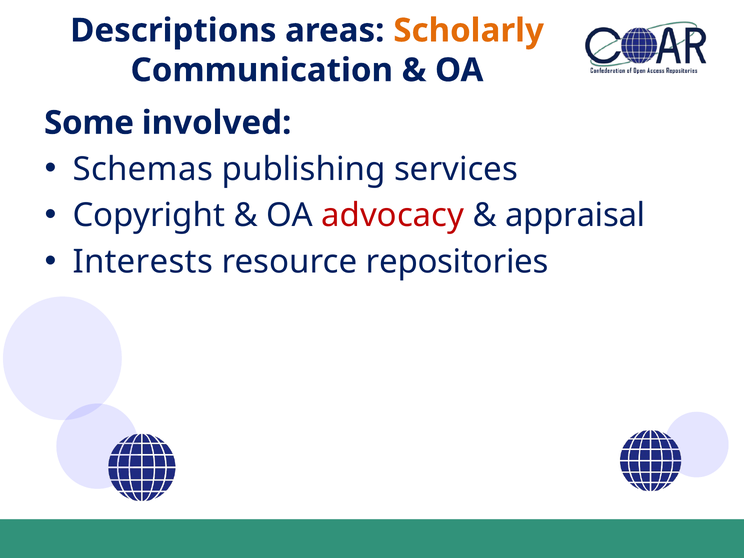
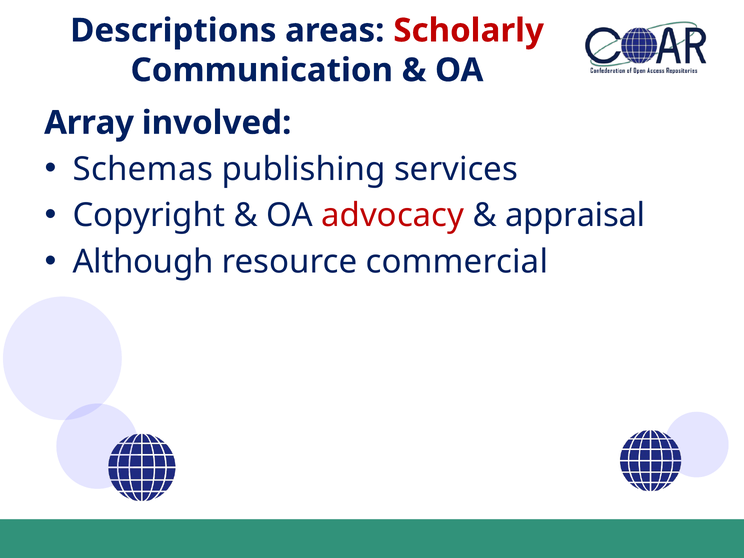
Scholarly colour: orange -> red (469, 31)
Some: Some -> Array (89, 123)
Interests: Interests -> Although (143, 262)
repositories: repositories -> commercial (457, 262)
